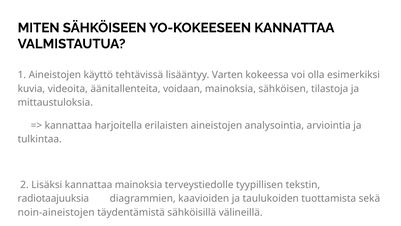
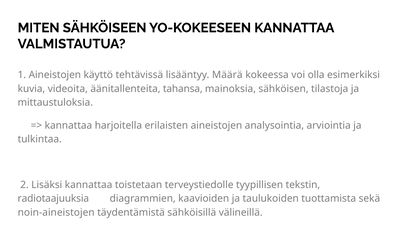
Varten: Varten -> Määrä (227, 75)
voidaan: voidaan -> tahansa (183, 89)
kannattaa mainoksia: mainoksia -> toistetaan (139, 184)
